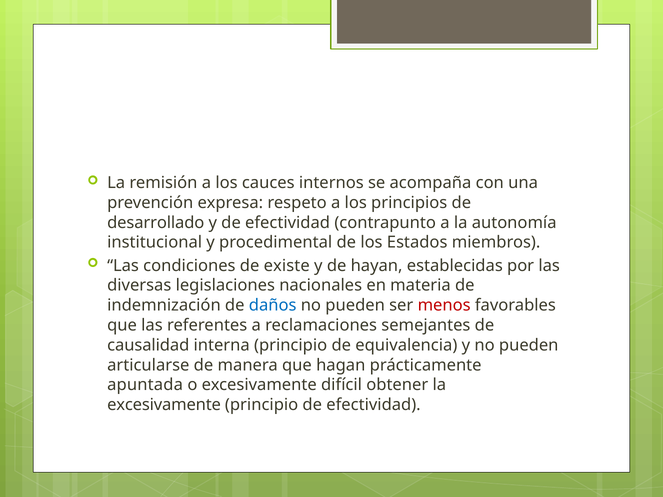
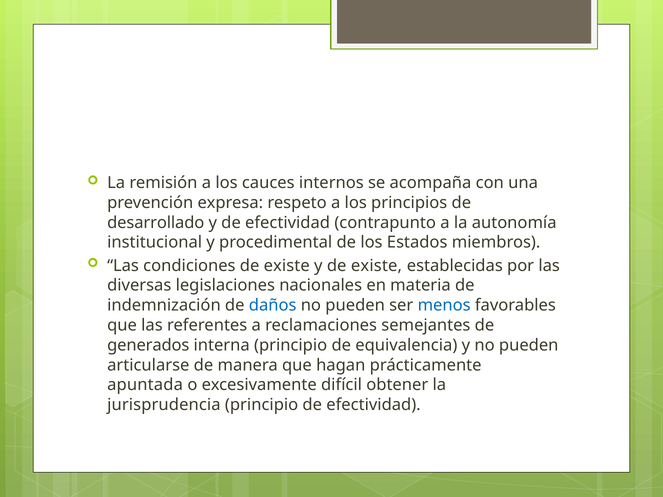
y de hayan: hayan -> existe (376, 266)
menos colour: red -> blue (444, 306)
causalidad: causalidad -> generados (148, 345)
excesivamente: excesivamente -> jurisprudencia (164, 405)
